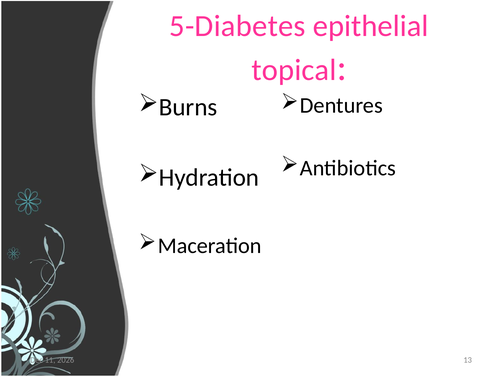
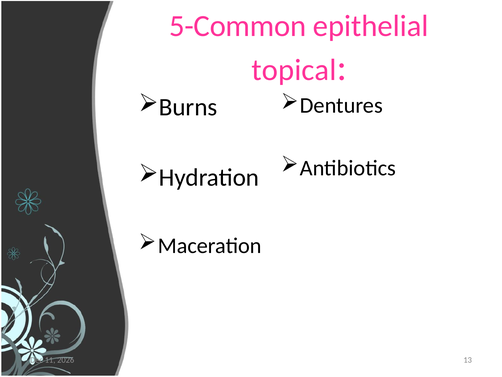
5-Diabetes: 5-Diabetes -> 5-Common (238, 26)
